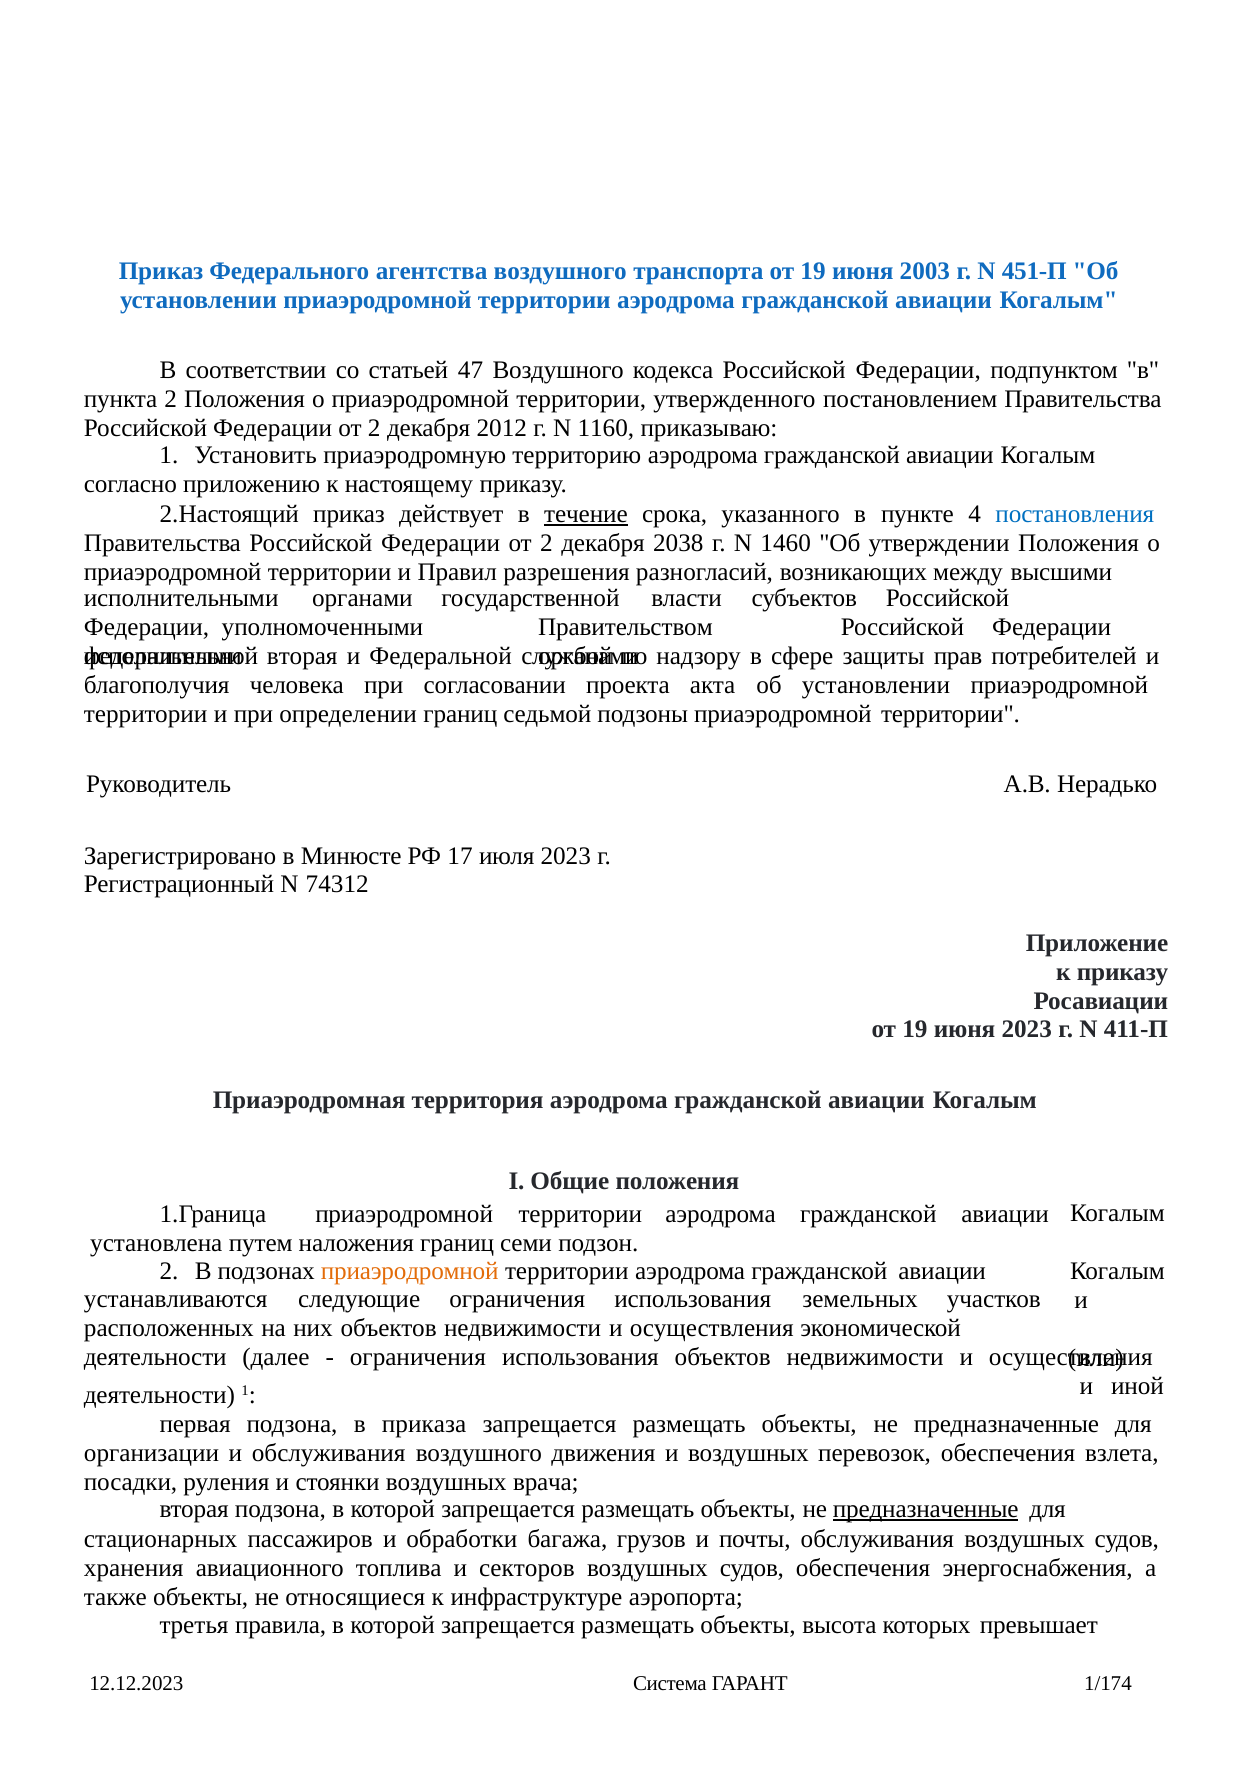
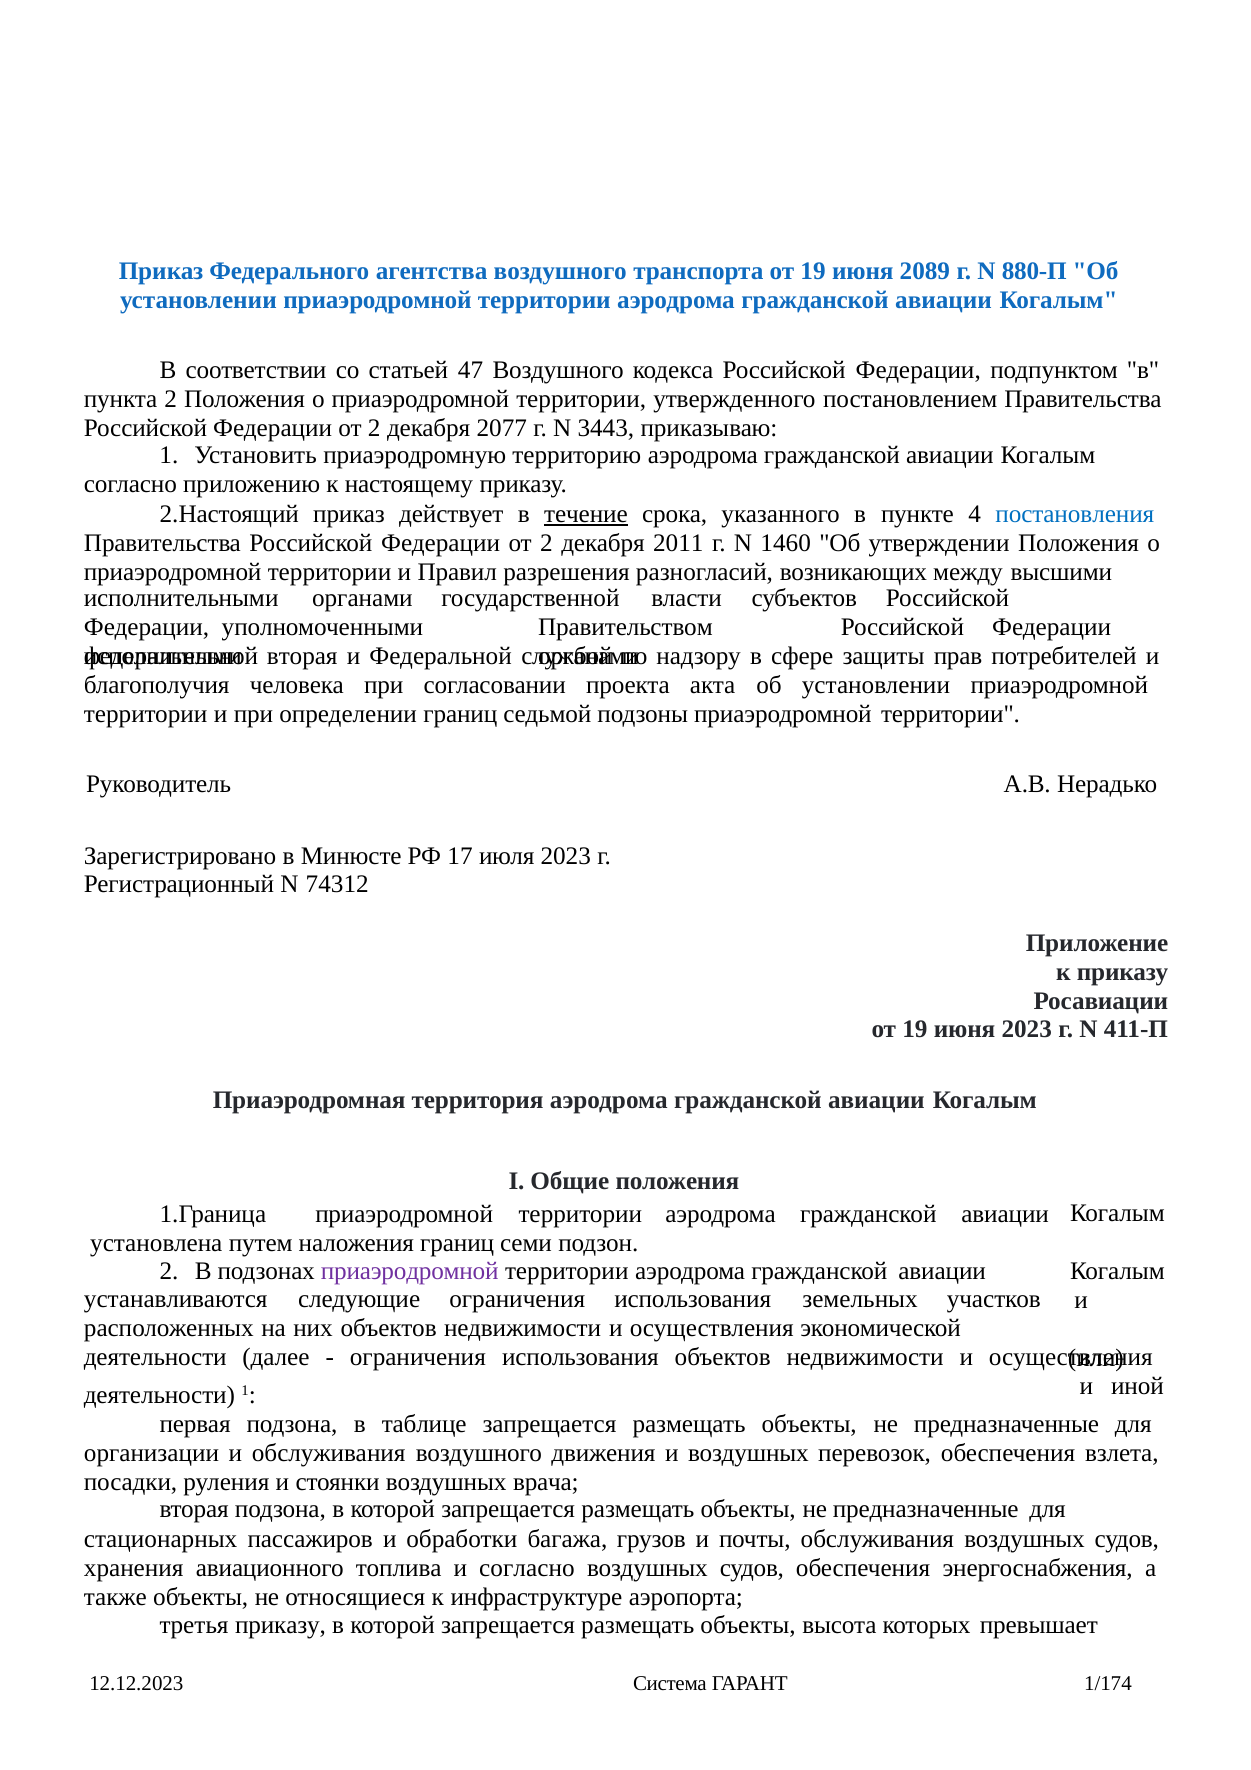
2003: 2003 -> 2089 (925, 272)
451-П: 451-П -> 880-П (1034, 272)
2012: 2012 -> 2077 (502, 428)
1160: 1160 -> 3443 (606, 428)
2038: 2038 -> 2011 (678, 543)
приаэродромной colour: orange -> purple (410, 1271)
приказа: приказа -> таблице (424, 1425)
предназначенные underline: present -> none (926, 1510)
и секторов: секторов -> согласно (527, 1569)
третья правила: правила -> приказу (280, 1625)
